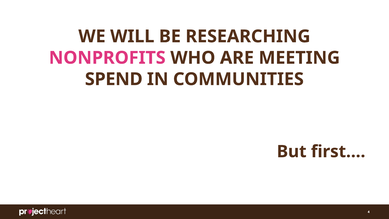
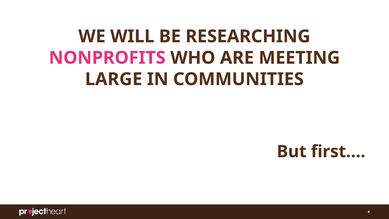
SPEND: SPEND -> LARGE (114, 79)
